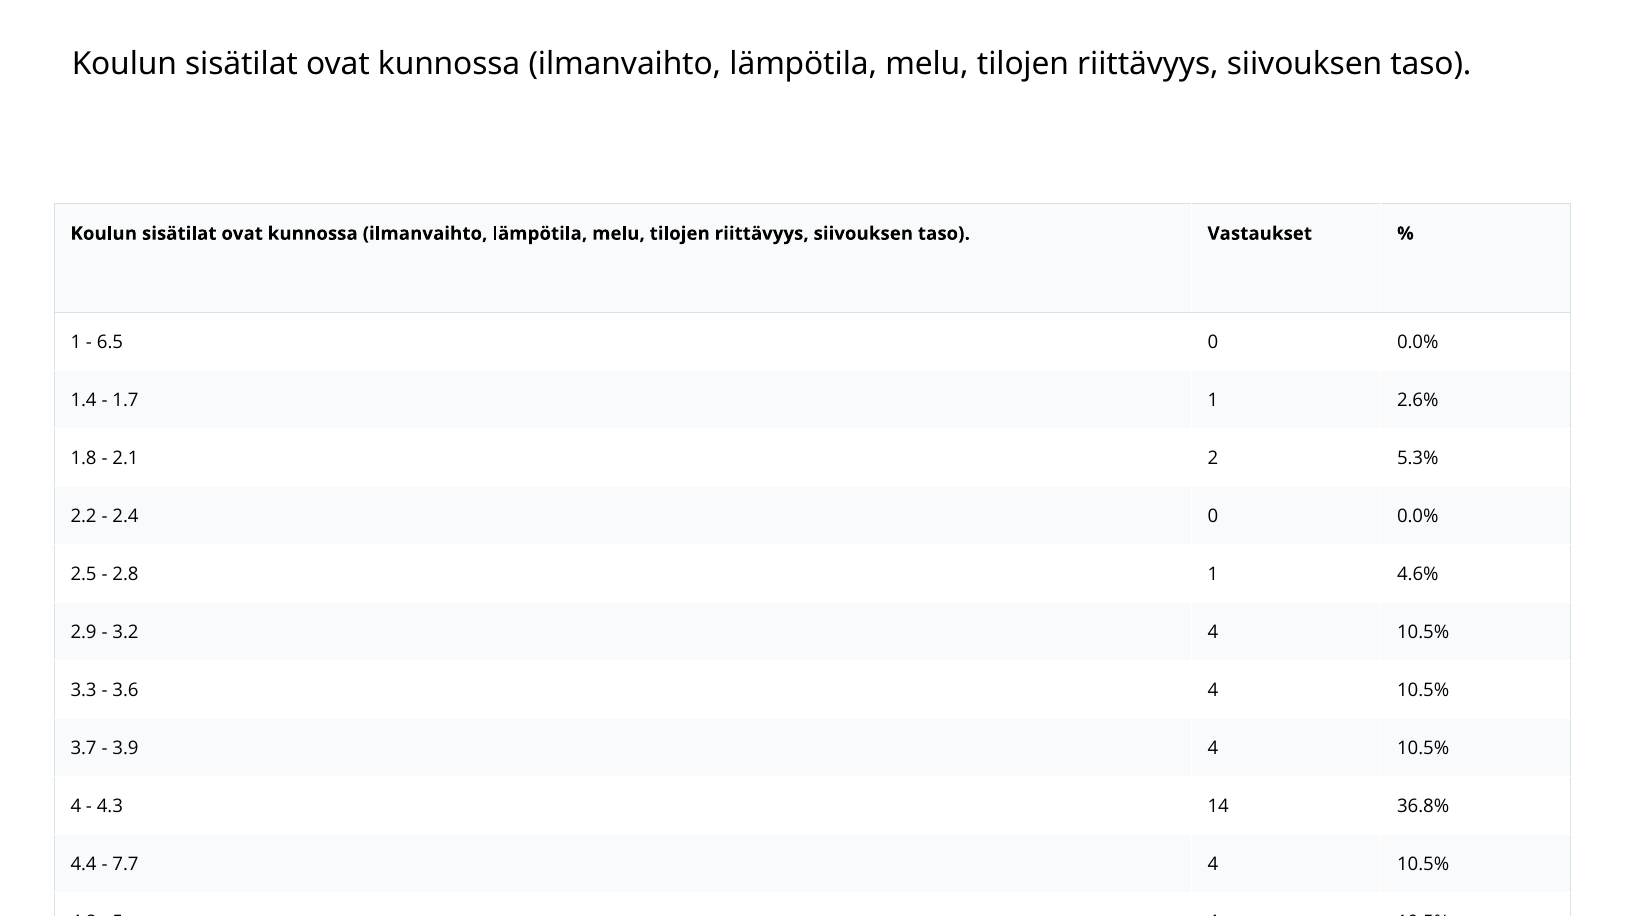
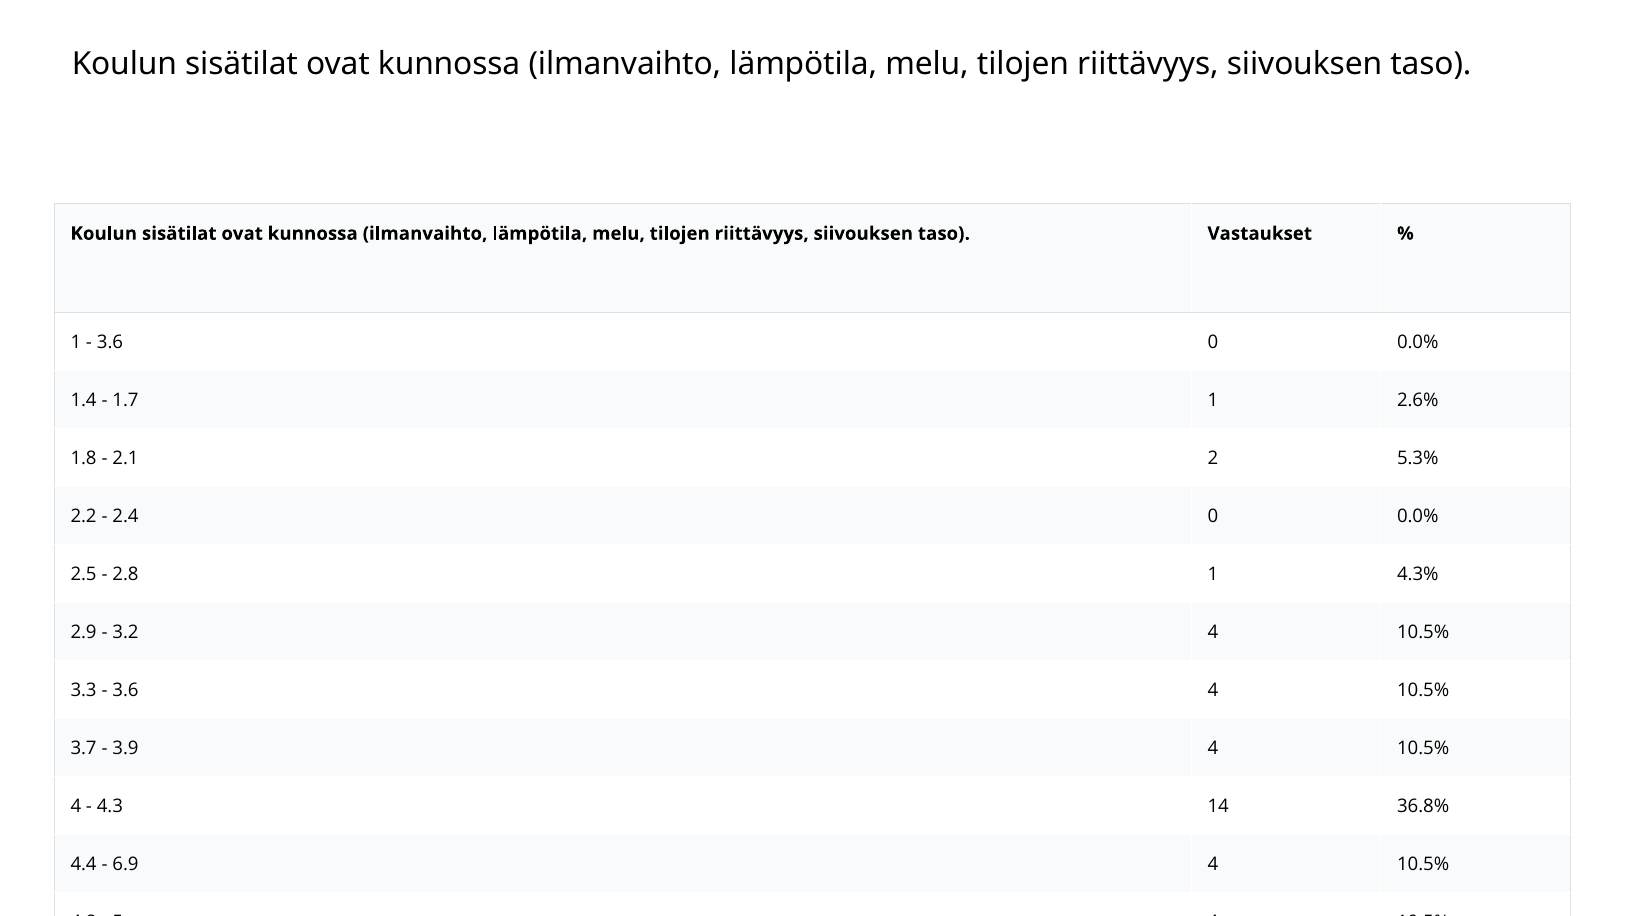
6.5: 6.5 -> 3.6 (110, 342)
4.6%: 4.6% -> 4.3% (1418, 574)
7.7: 7.7 -> 6.9 (125, 864)
